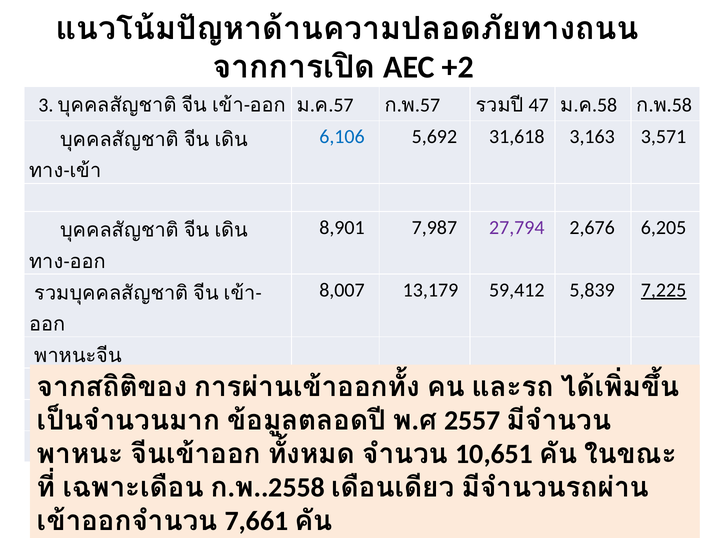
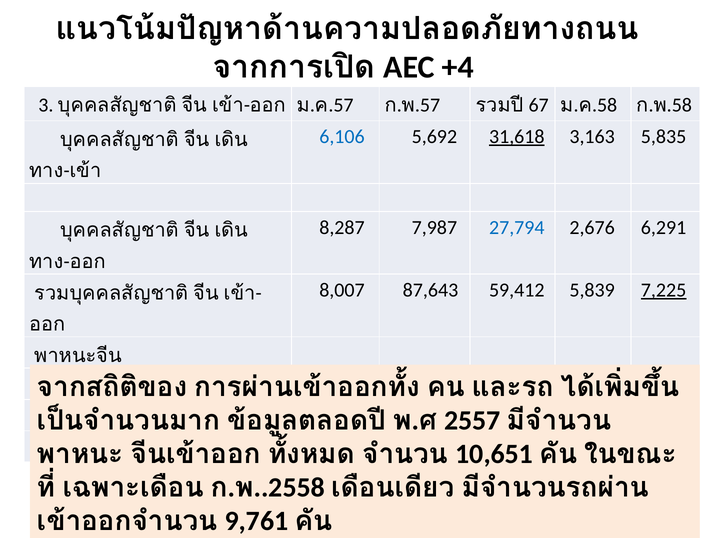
+2: +2 -> +4 (458, 67)
47: 47 -> 67 (539, 105)
31,618 underline: none -> present (517, 137)
3,571: 3,571 -> 5,835 (664, 137)
8,901: 8,901 -> 8,287 (342, 228)
27,794 colour: purple -> blue (517, 228)
6,205: 6,205 -> 6,291 (664, 228)
13,179: 13,179 -> 87,643 (431, 290)
7,661: 7,661 -> 9,761 (256, 521)
